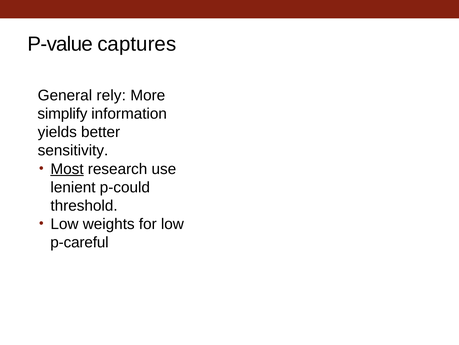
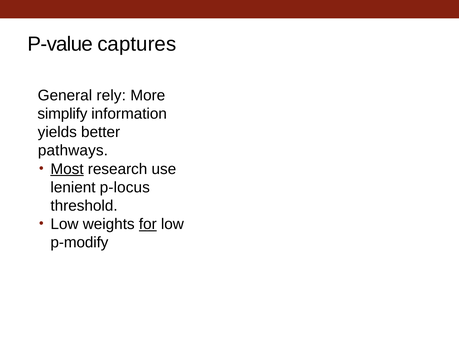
sensitivity: sensitivity -> pathways (73, 150)
p-could: p-could -> p-locus (125, 187)
for underline: none -> present (148, 224)
p-careful: p-careful -> p-modify (79, 242)
